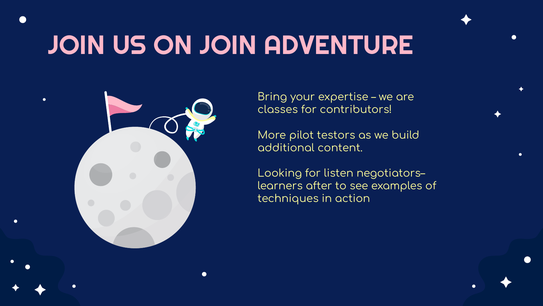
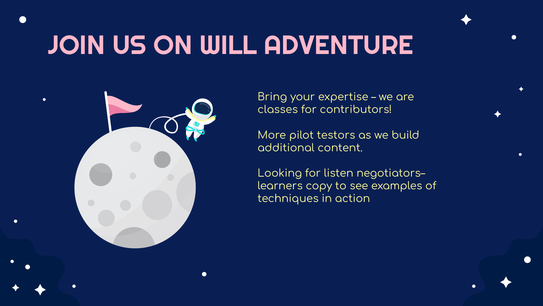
ON JOIN: JOIN -> WILL (228, 45)
after: after -> copy (319, 186)
